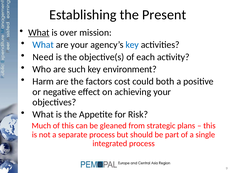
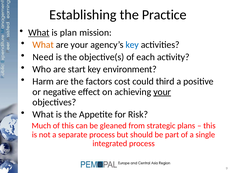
Present: Present -> Practice (164, 15)
over: over -> plan (68, 32)
What colour: blue -> orange (43, 45)
such: such -> start (77, 69)
both: both -> third (165, 81)
your underline: none -> present (162, 92)
